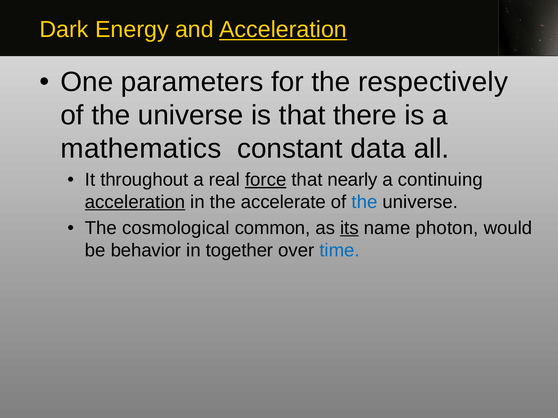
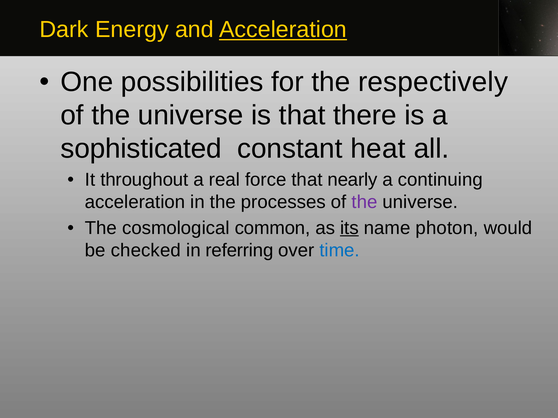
parameters: parameters -> possibilities (192, 82)
mathematics: mathematics -> sophisticated (141, 149)
data: data -> heat (378, 149)
force underline: present -> none (266, 180)
acceleration underline: present -> none (135, 202)
accelerate: accelerate -> processes (283, 202)
the colour: blue -> purple (365, 202)
behavior: behavior -> checked (146, 251)
together: together -> referring (239, 251)
